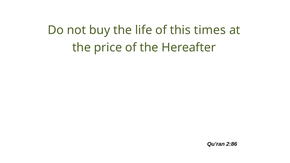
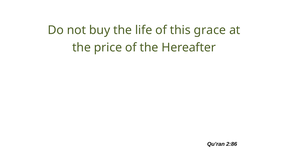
times: times -> grace (210, 30)
